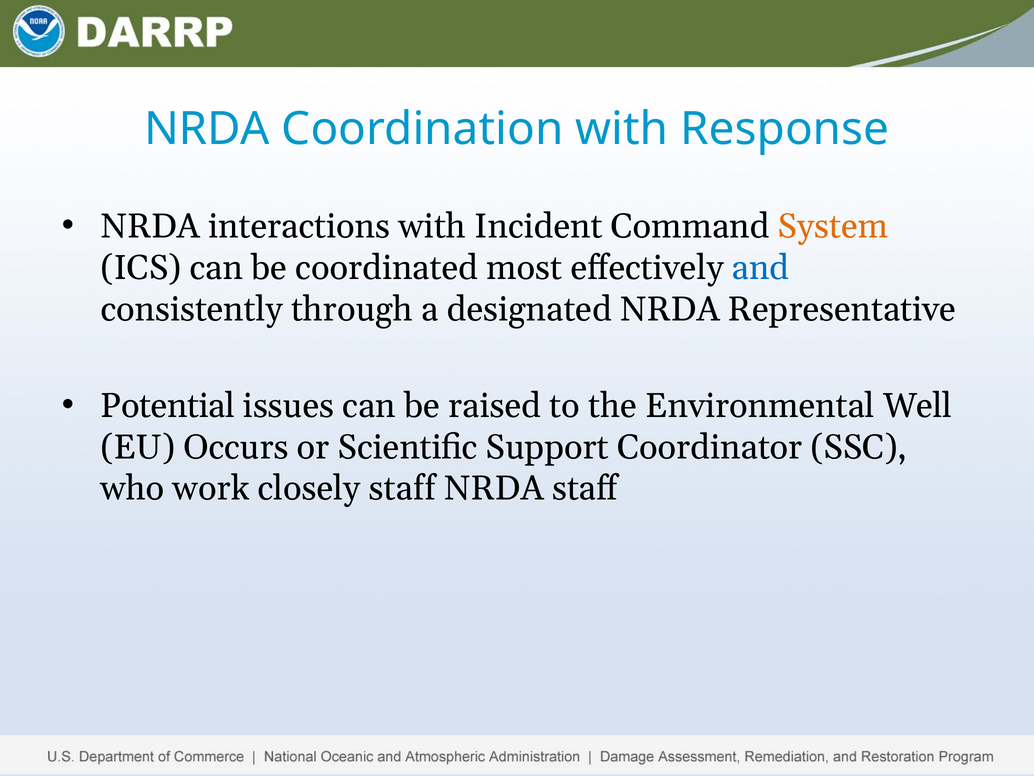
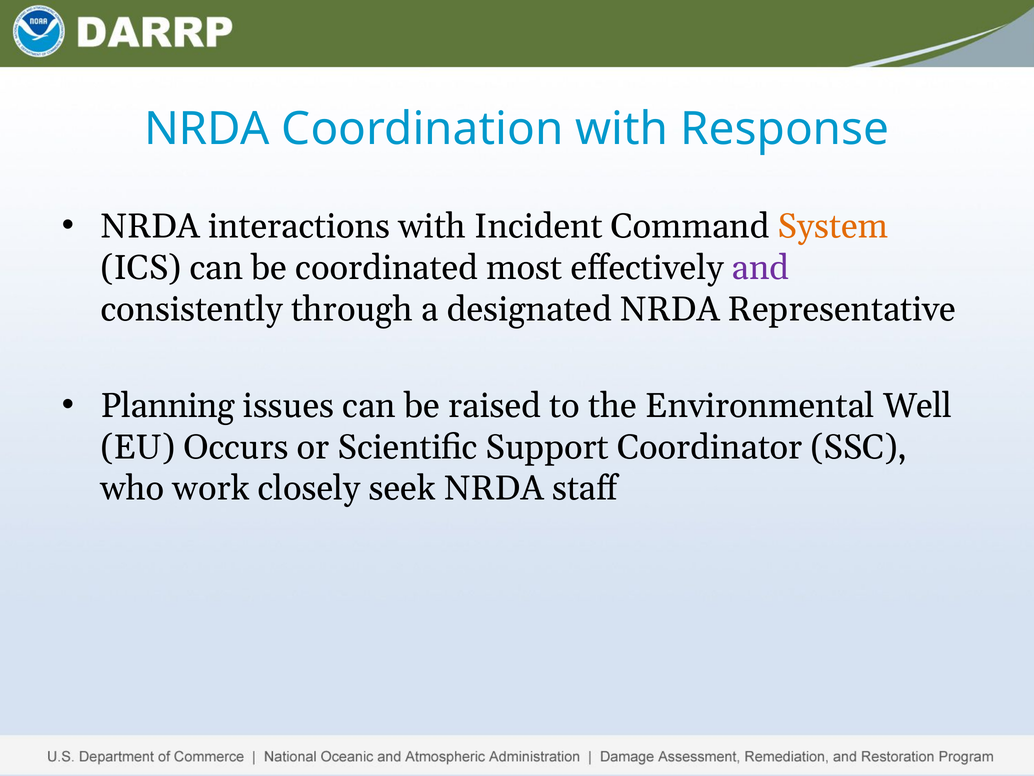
and colour: blue -> purple (760, 268)
Potential: Potential -> Planning (168, 406)
closely staff: staff -> seek (402, 488)
